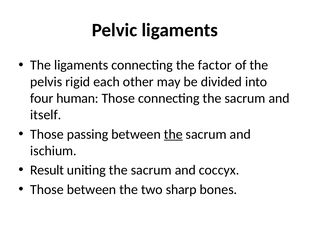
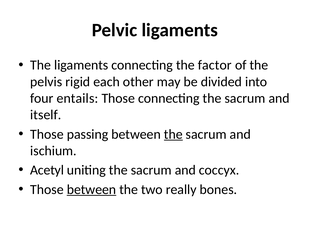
human: human -> entails (77, 98)
Result: Result -> Acetyl (47, 170)
between underline: none -> present (91, 189)
sharp: sharp -> really (181, 189)
